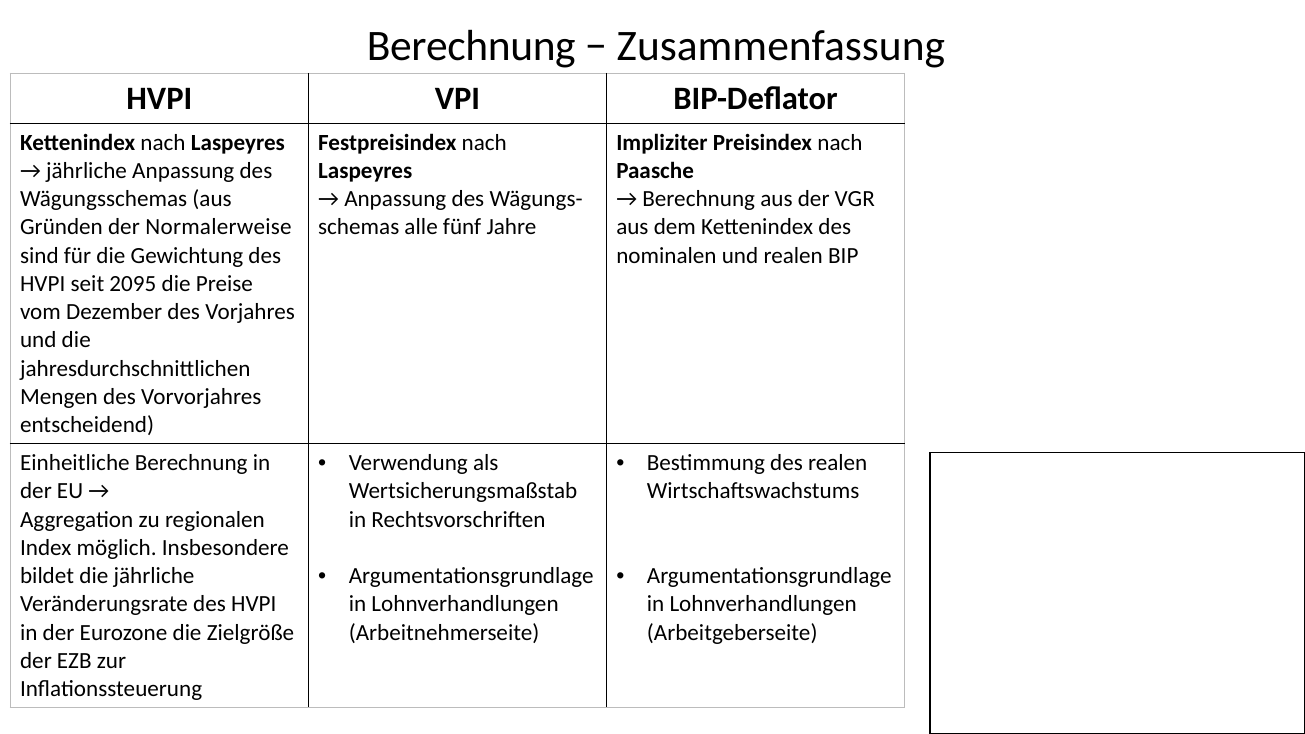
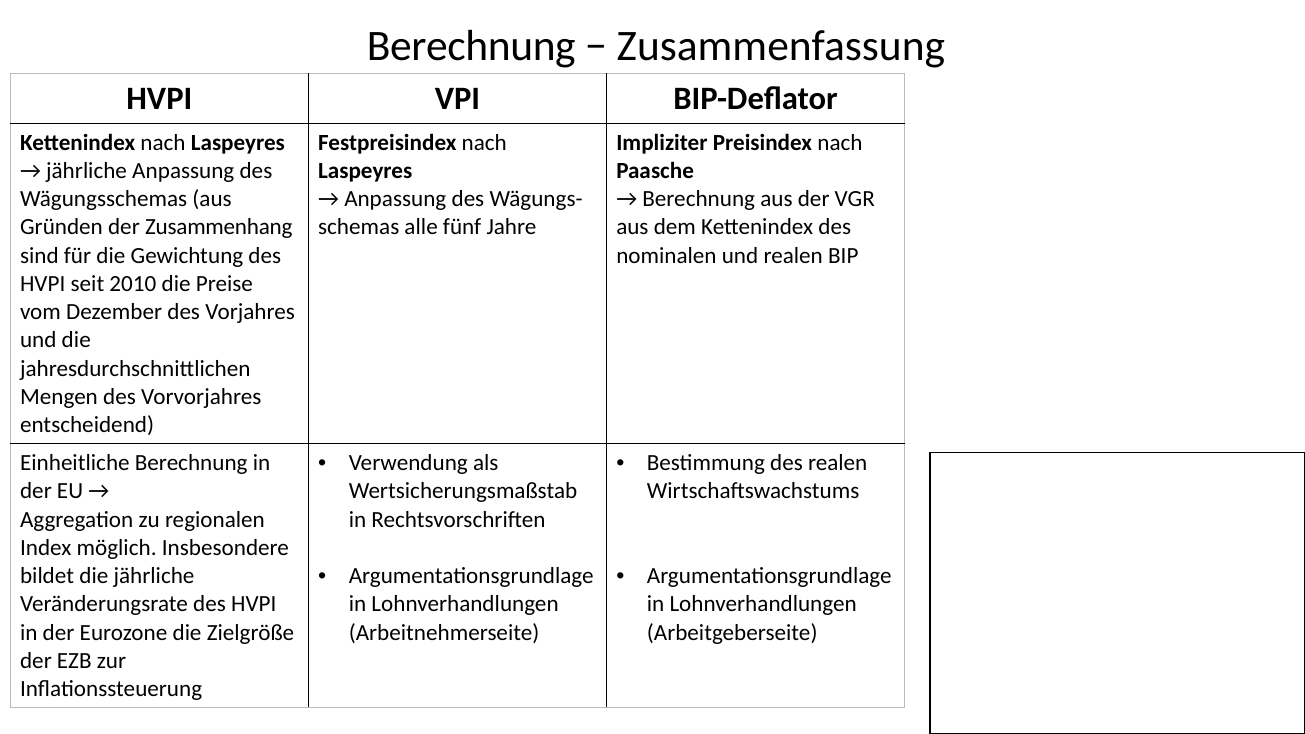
Normalerweise: Normalerweise -> Zusammenhang (219, 227)
2095: 2095 -> 2010 (133, 284)
